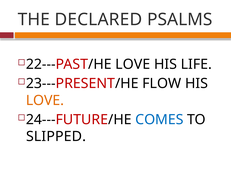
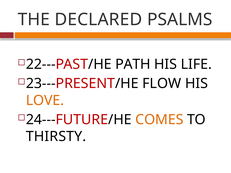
22---PAST/HE LOVE: LOVE -> PATH (133, 64)
COMES colour: blue -> orange (159, 120)
SLIPPED: SLIPPED -> THIRSTY (56, 137)
